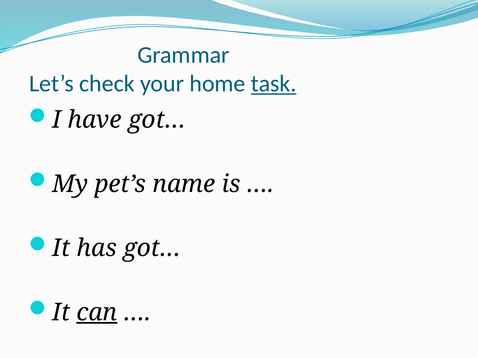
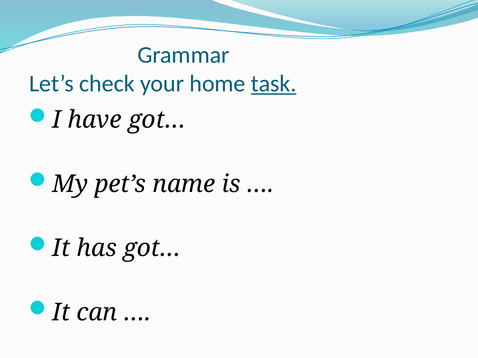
can underline: present -> none (97, 313)
